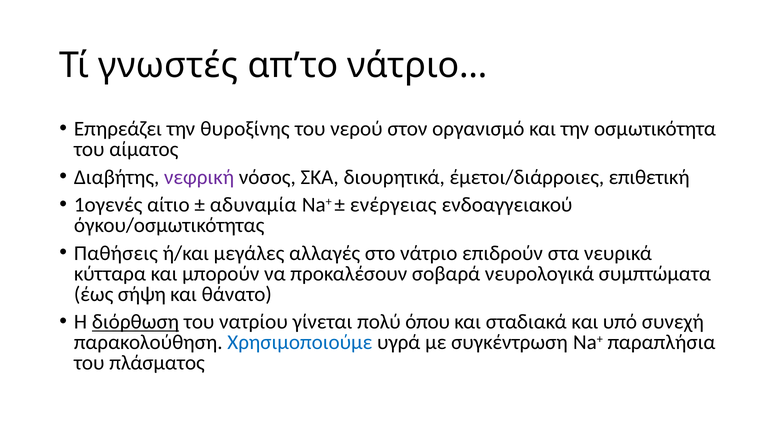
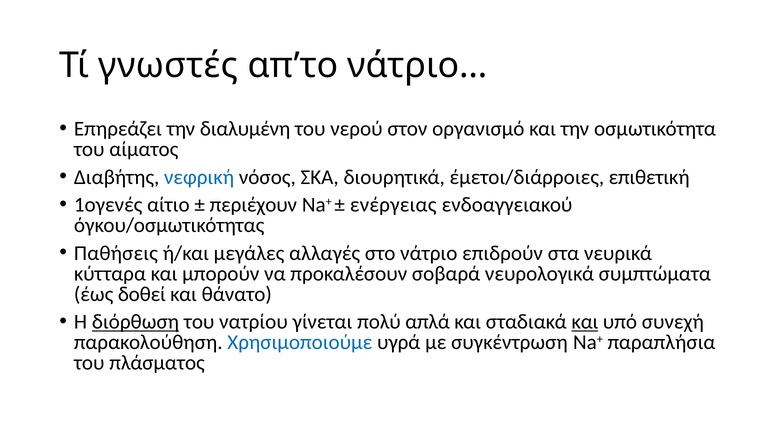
θυροξίνης: θυροξίνης -> διαλυμένη (245, 129)
νεφρική colour: purple -> blue (199, 177)
αδυναμία: αδυναμία -> περιέχουν (253, 205)
σήψη: σήψη -> δοθεί (142, 294)
όπου: όπου -> απλά (428, 322)
και underline: none -> present (585, 322)
